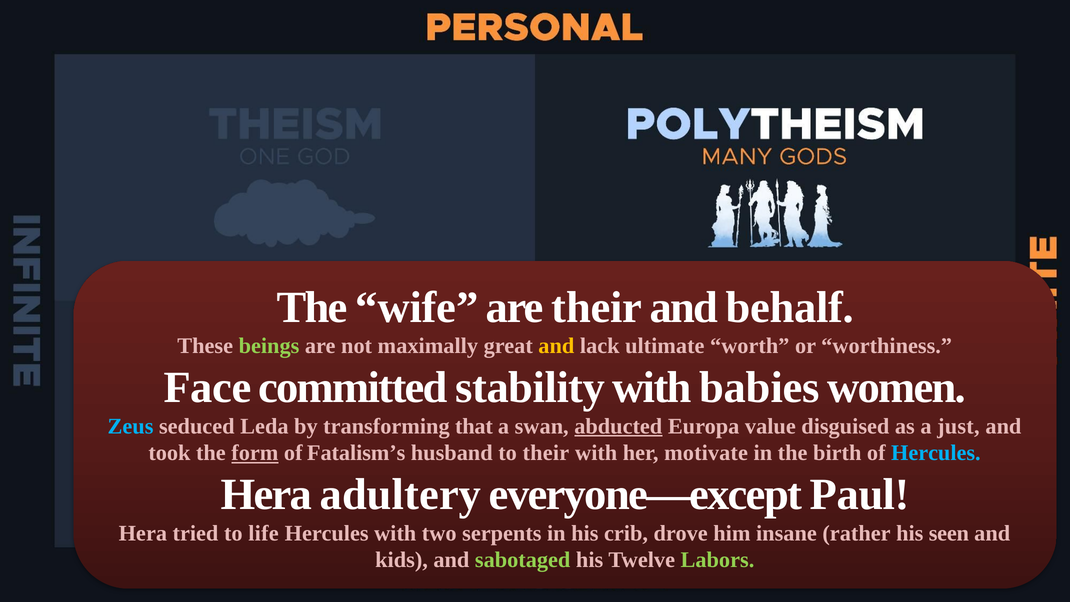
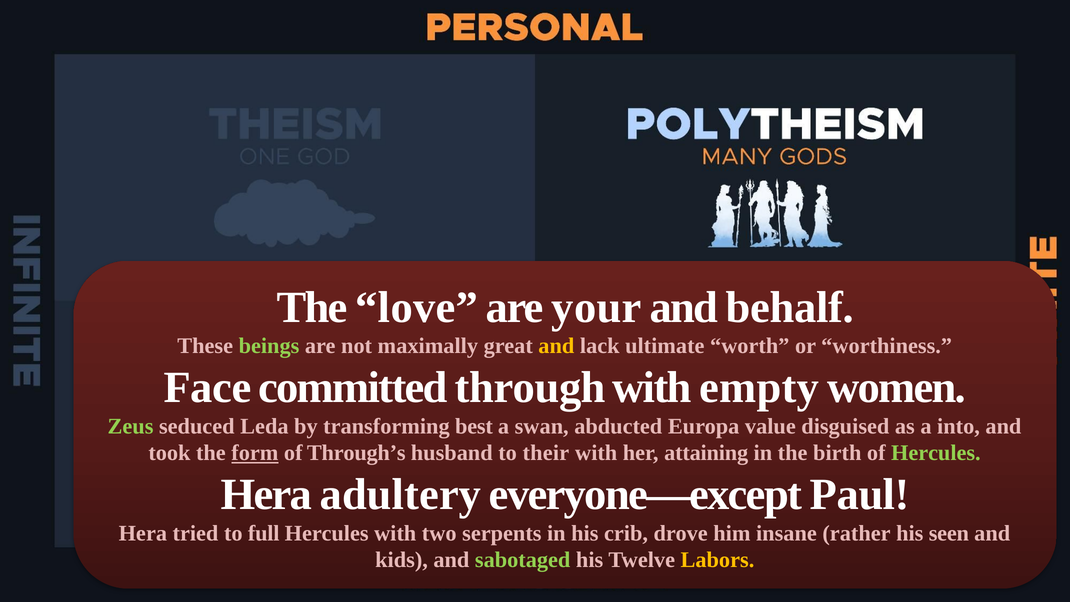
wife: wife -> love (417, 307)
are their: their -> your (596, 307)
stability: stability -> through (530, 388)
babies: babies -> empty (759, 388)
Zeus colour: light blue -> light green (131, 426)
that: that -> best (474, 426)
abducted underline: present -> none (618, 426)
just: just -> into (958, 426)
Fatalism’s: Fatalism’s -> Through’s (356, 453)
motivate: motivate -> attaining (706, 453)
Hercules colour: light blue -> light green (936, 453)
life: life -> full (264, 533)
Labors colour: light green -> yellow (717, 560)
